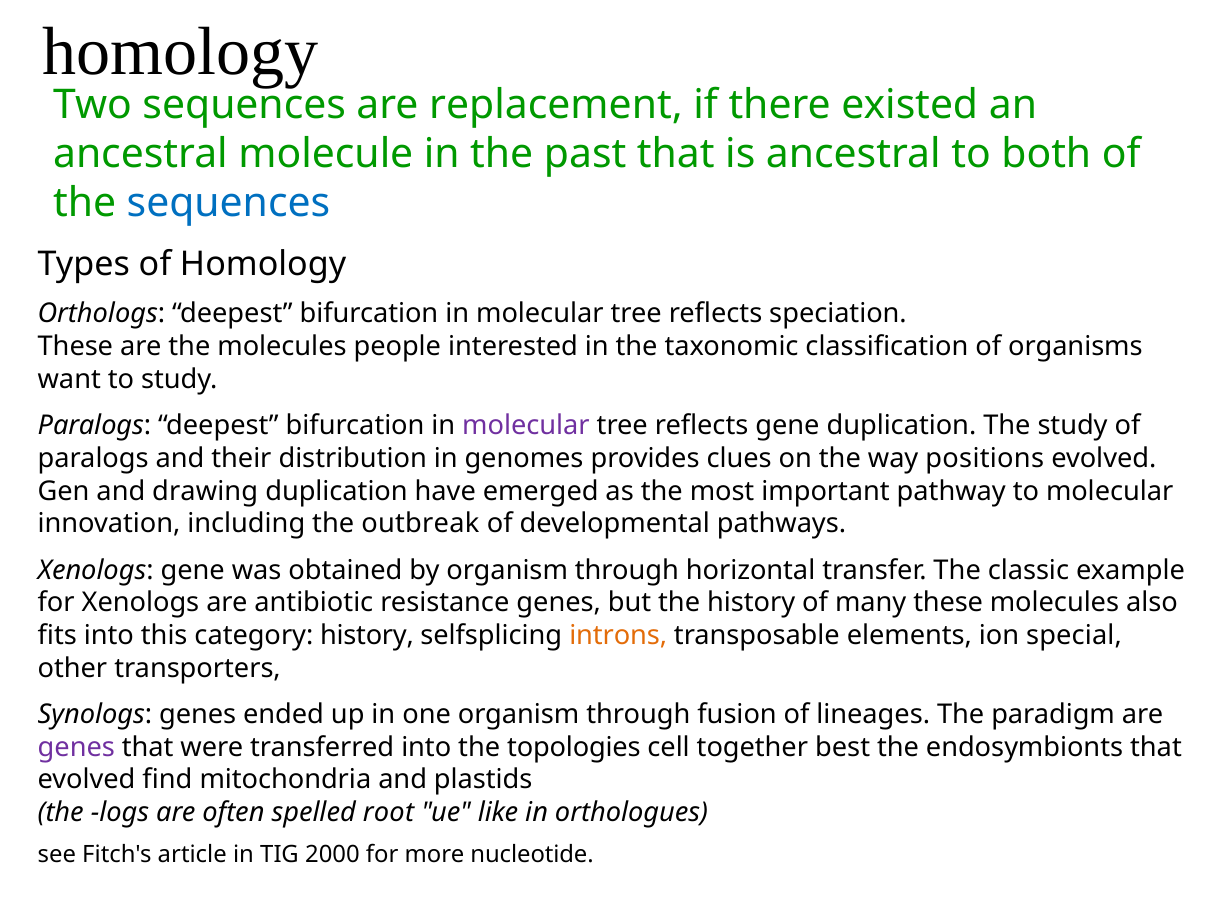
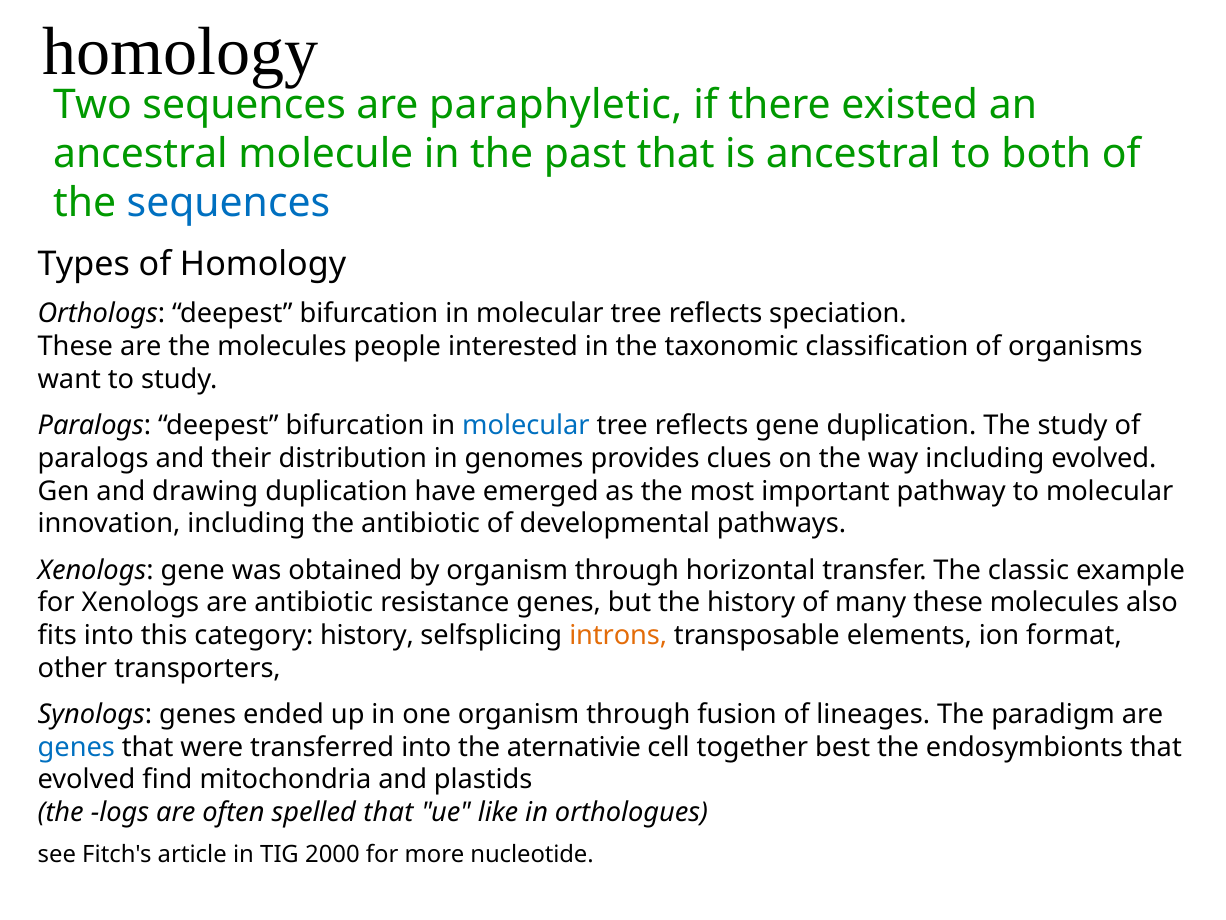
replacement: replacement -> paraphyletic (556, 105)
molecular colour: purple -> blue (526, 425)
way positions: positions -> including (985, 458)
the outbreak: outbreak -> antibiotic (421, 523)
special: special -> format (1074, 635)
genes colour: purple -> blue (76, 747)
topologies: topologies -> aternativie (574, 747)
spelled root: root -> that (388, 812)
